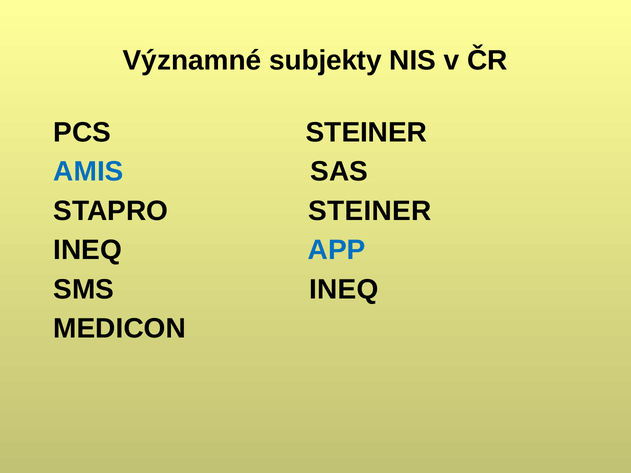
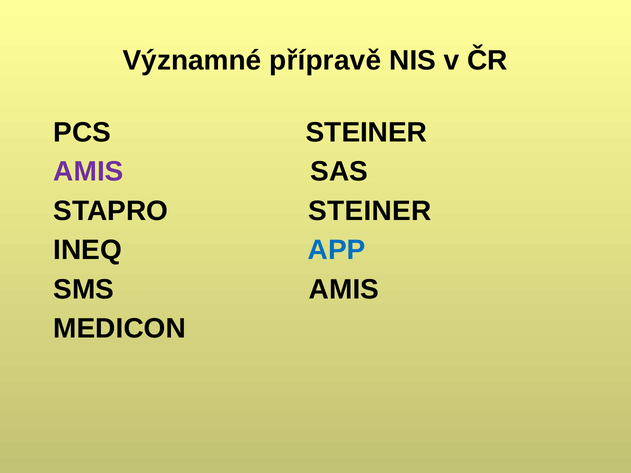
subjekty: subjekty -> přípravě (325, 60)
AMIS colour: blue -> purple (88, 172)
SMS INEQ: INEQ -> AMIS (344, 289)
